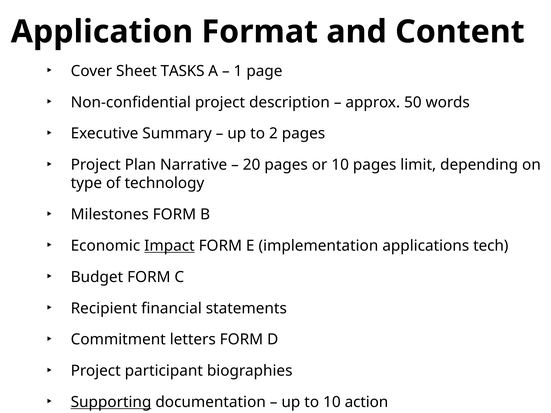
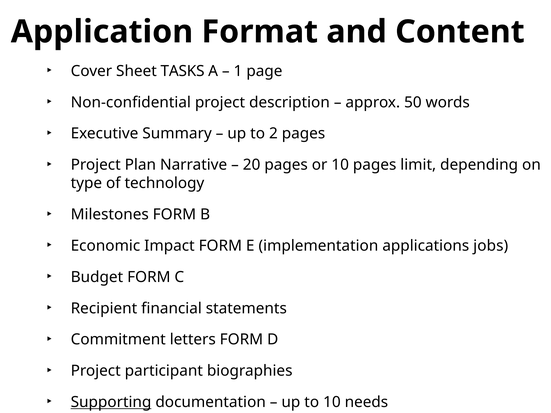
Impact underline: present -> none (169, 246)
tech: tech -> jobs (491, 246)
action: action -> needs (366, 402)
